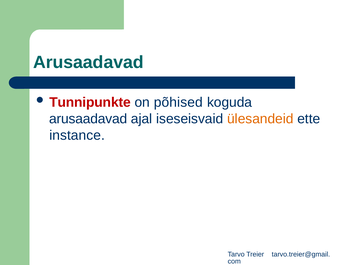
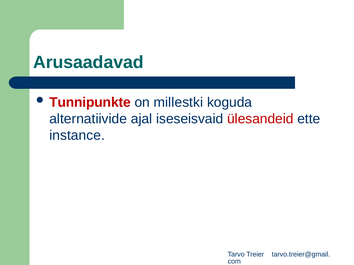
põhised: põhised -> millestki (178, 102)
arusaadavad: arusaadavad -> alternatiivide (88, 119)
ülesandeid colour: orange -> red (260, 119)
